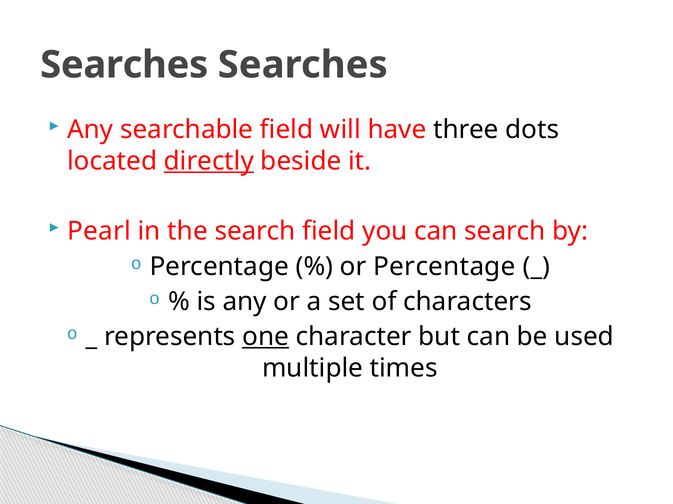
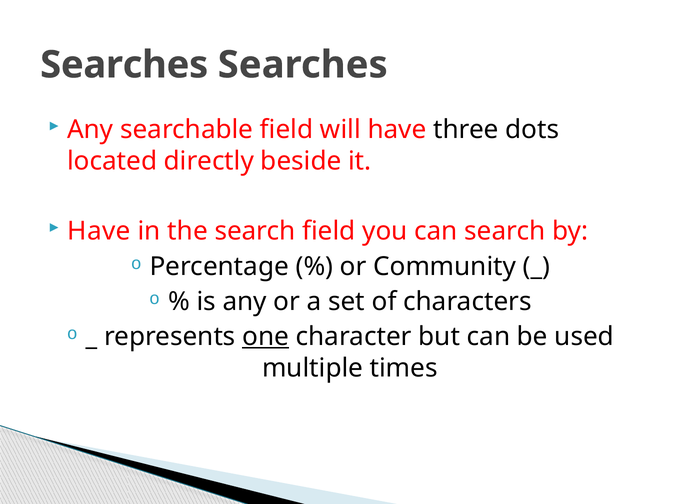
directly underline: present -> none (209, 161)
Pearl: Pearl -> Have (99, 232)
or Percentage: Percentage -> Community (445, 267)
